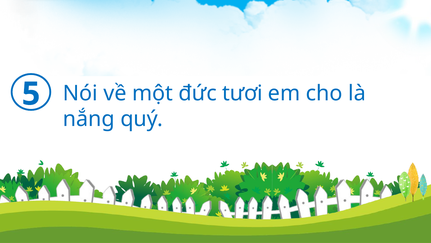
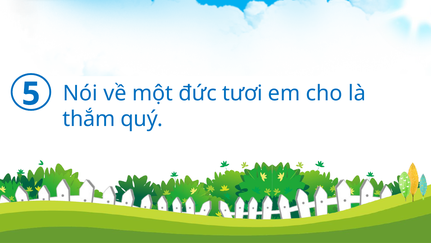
nắng: nắng -> thắm (89, 119)
